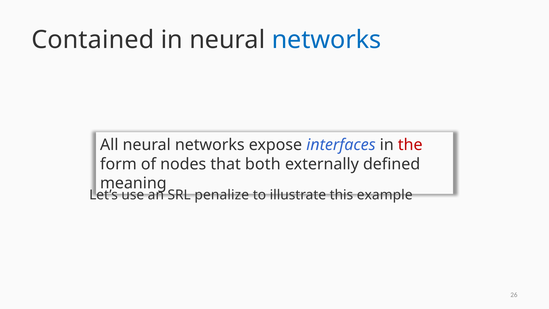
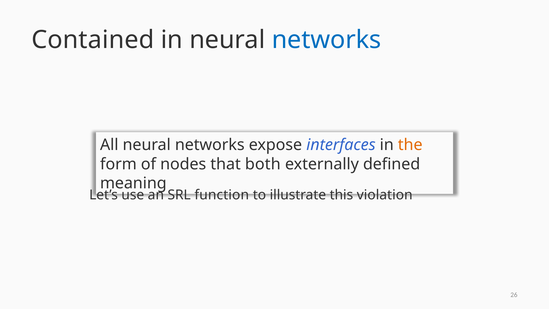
the colour: red -> orange (410, 145)
penalize: penalize -> function (222, 195)
example: example -> violation (385, 195)
